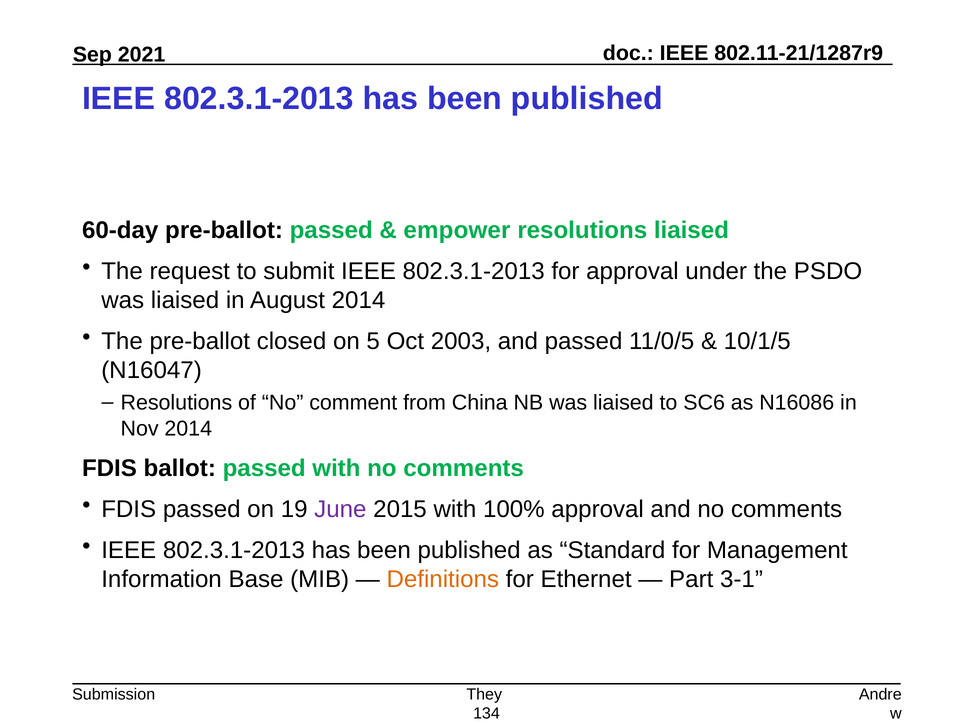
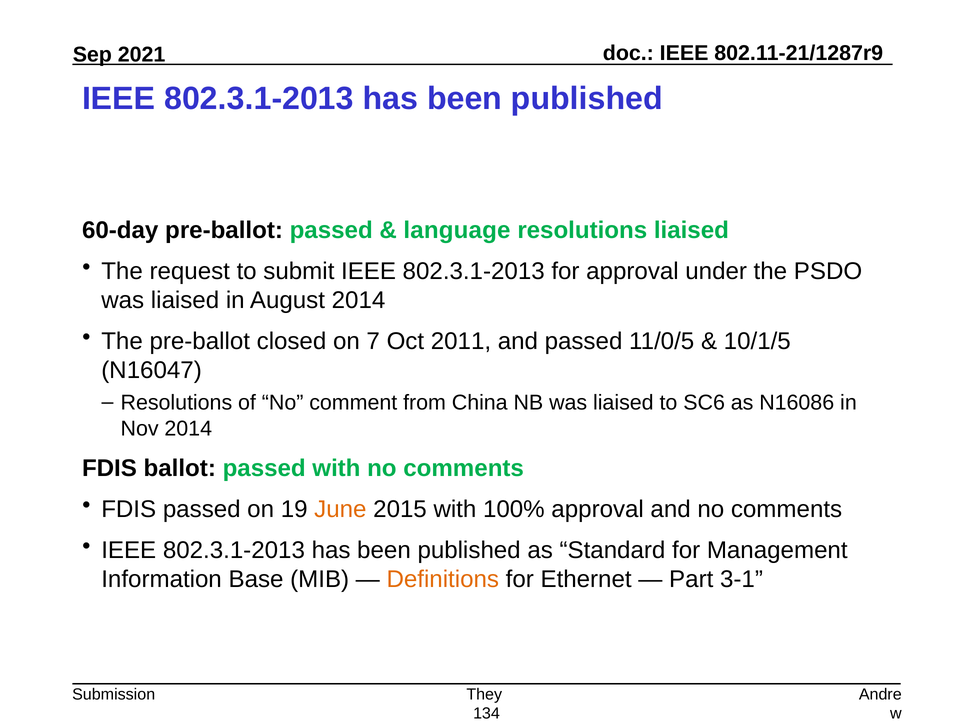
empower: empower -> language (457, 230)
5: 5 -> 7 (373, 341)
2003: 2003 -> 2011 (461, 341)
June colour: purple -> orange (340, 509)
